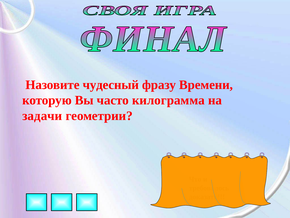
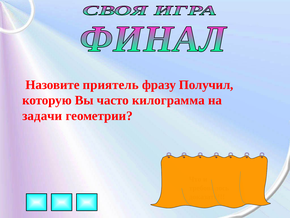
чудесный: чудесный -> приятель (111, 85)
Времени: Времени -> Получил (206, 85)
